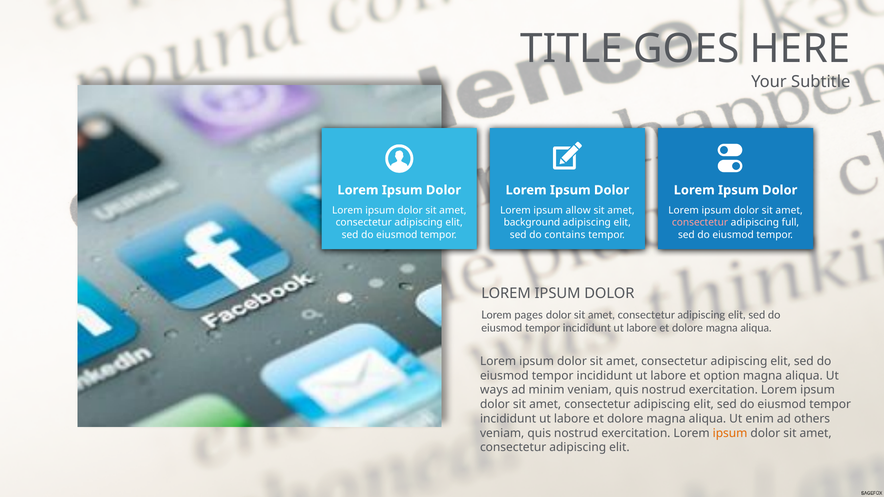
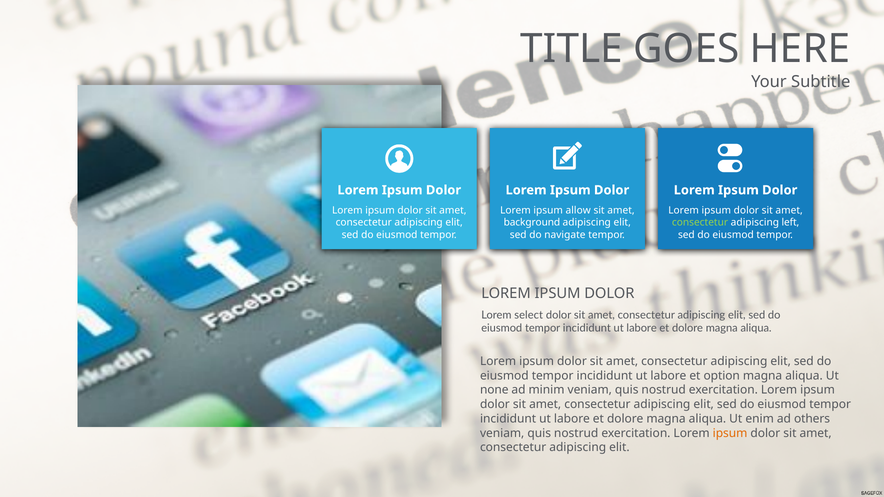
consectetur colour: pink -> light green (700, 223)
full: full -> left (790, 223)
contains: contains -> navigate (565, 235)
pages: pages -> select (529, 315)
ways: ways -> none (494, 390)
